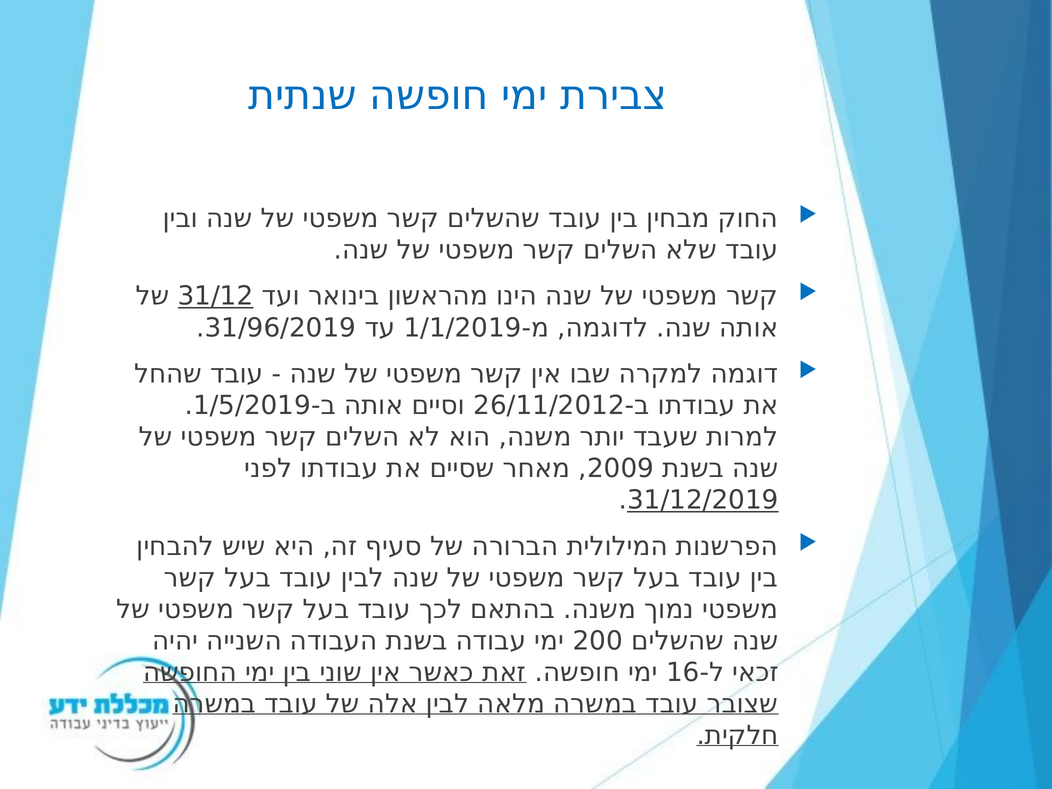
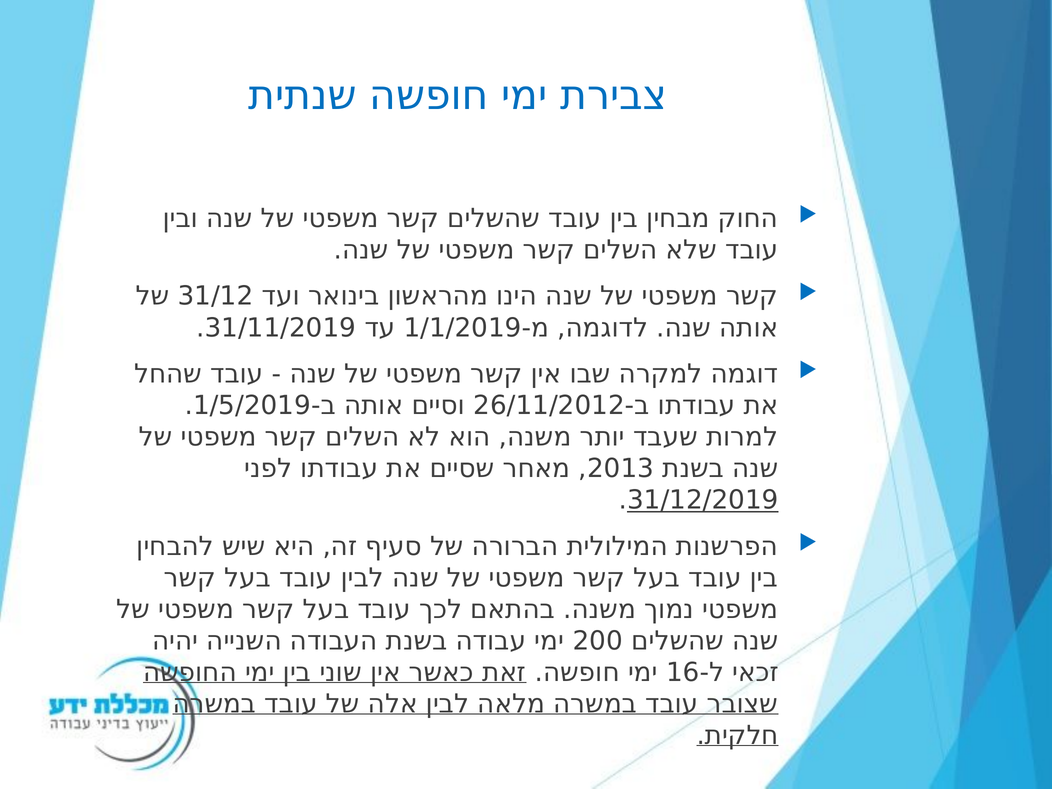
31/12 underline: present -> none (216, 296)
31/96/2019: 31/96/2019 -> 31/11/2019 (280, 328)
2009: 2009 -> 2013 (621, 469)
